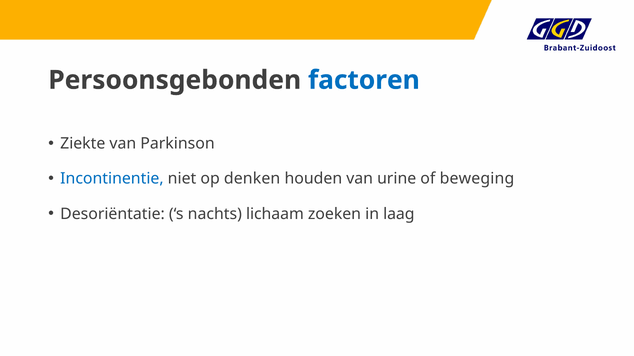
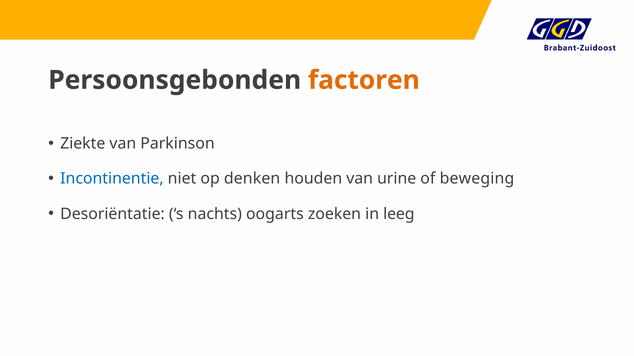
factoren colour: blue -> orange (364, 80)
lichaam: lichaam -> oogarts (275, 214)
laag: laag -> leeg (399, 214)
